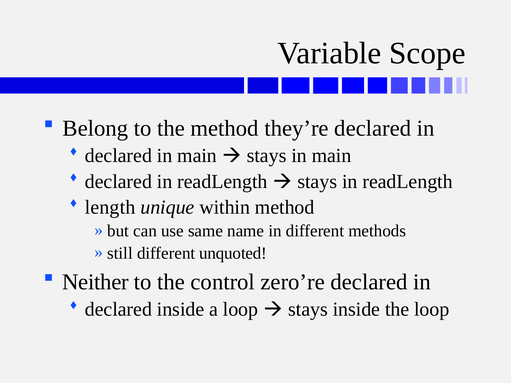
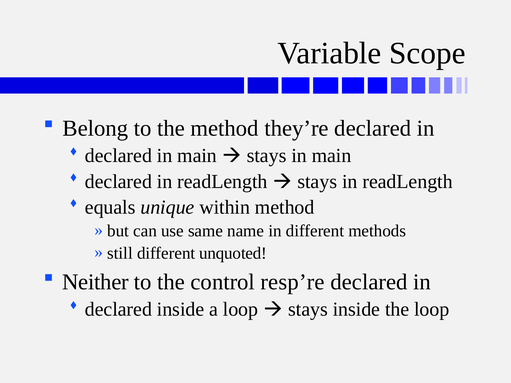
length: length -> equals (110, 207)
zero’re: zero’re -> resp’re (293, 282)
